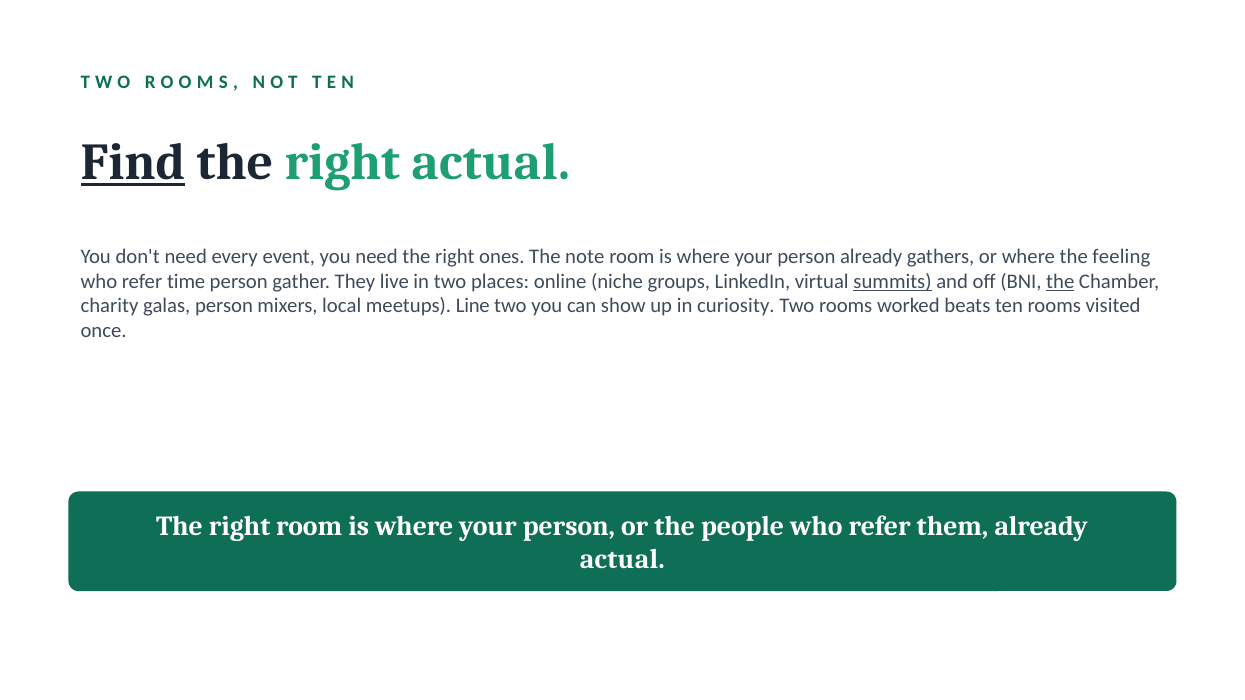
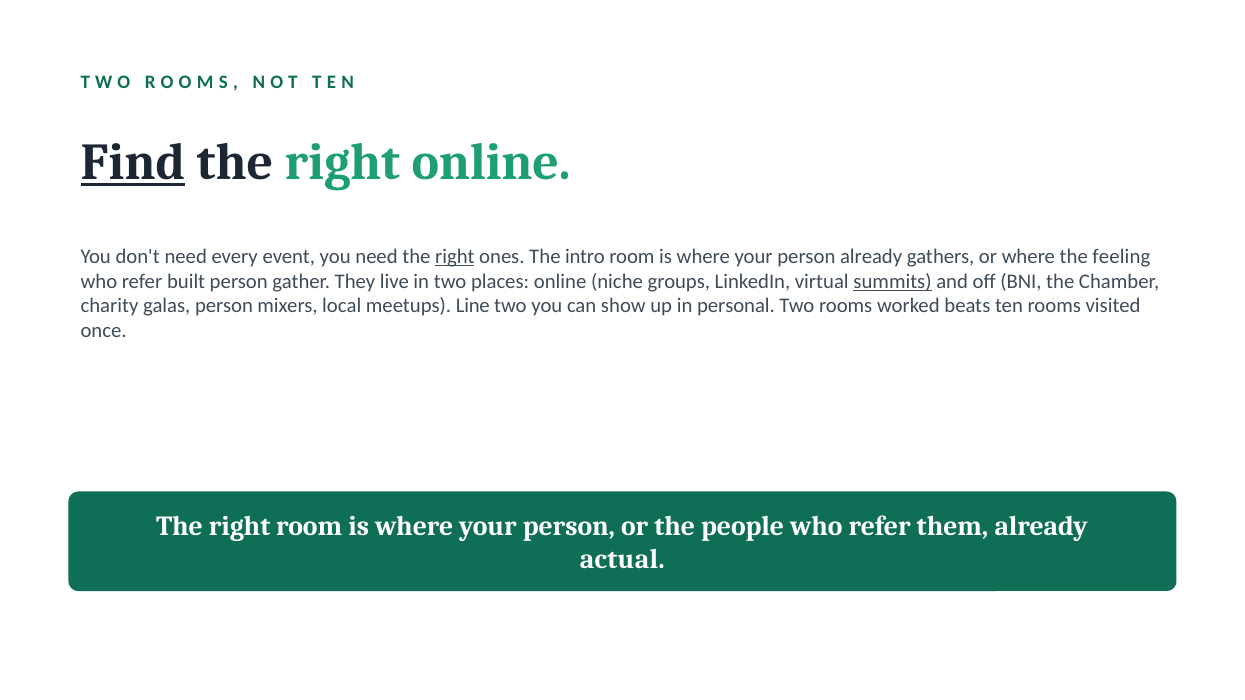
right actual: actual -> online (491, 162)
right underline: none -> present (455, 257)
note: note -> intro (585, 257)
time: time -> built (186, 282)
the underline: present -> none (1060, 282)
curiosity: curiosity -> personal (736, 306)
